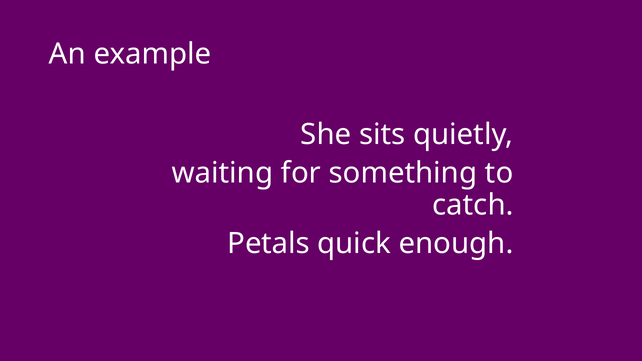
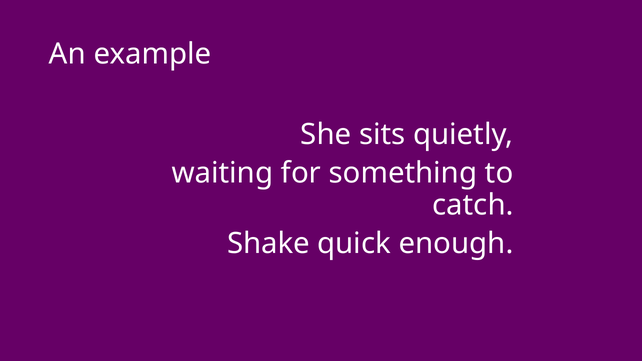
Petals: Petals -> Shake (269, 244)
